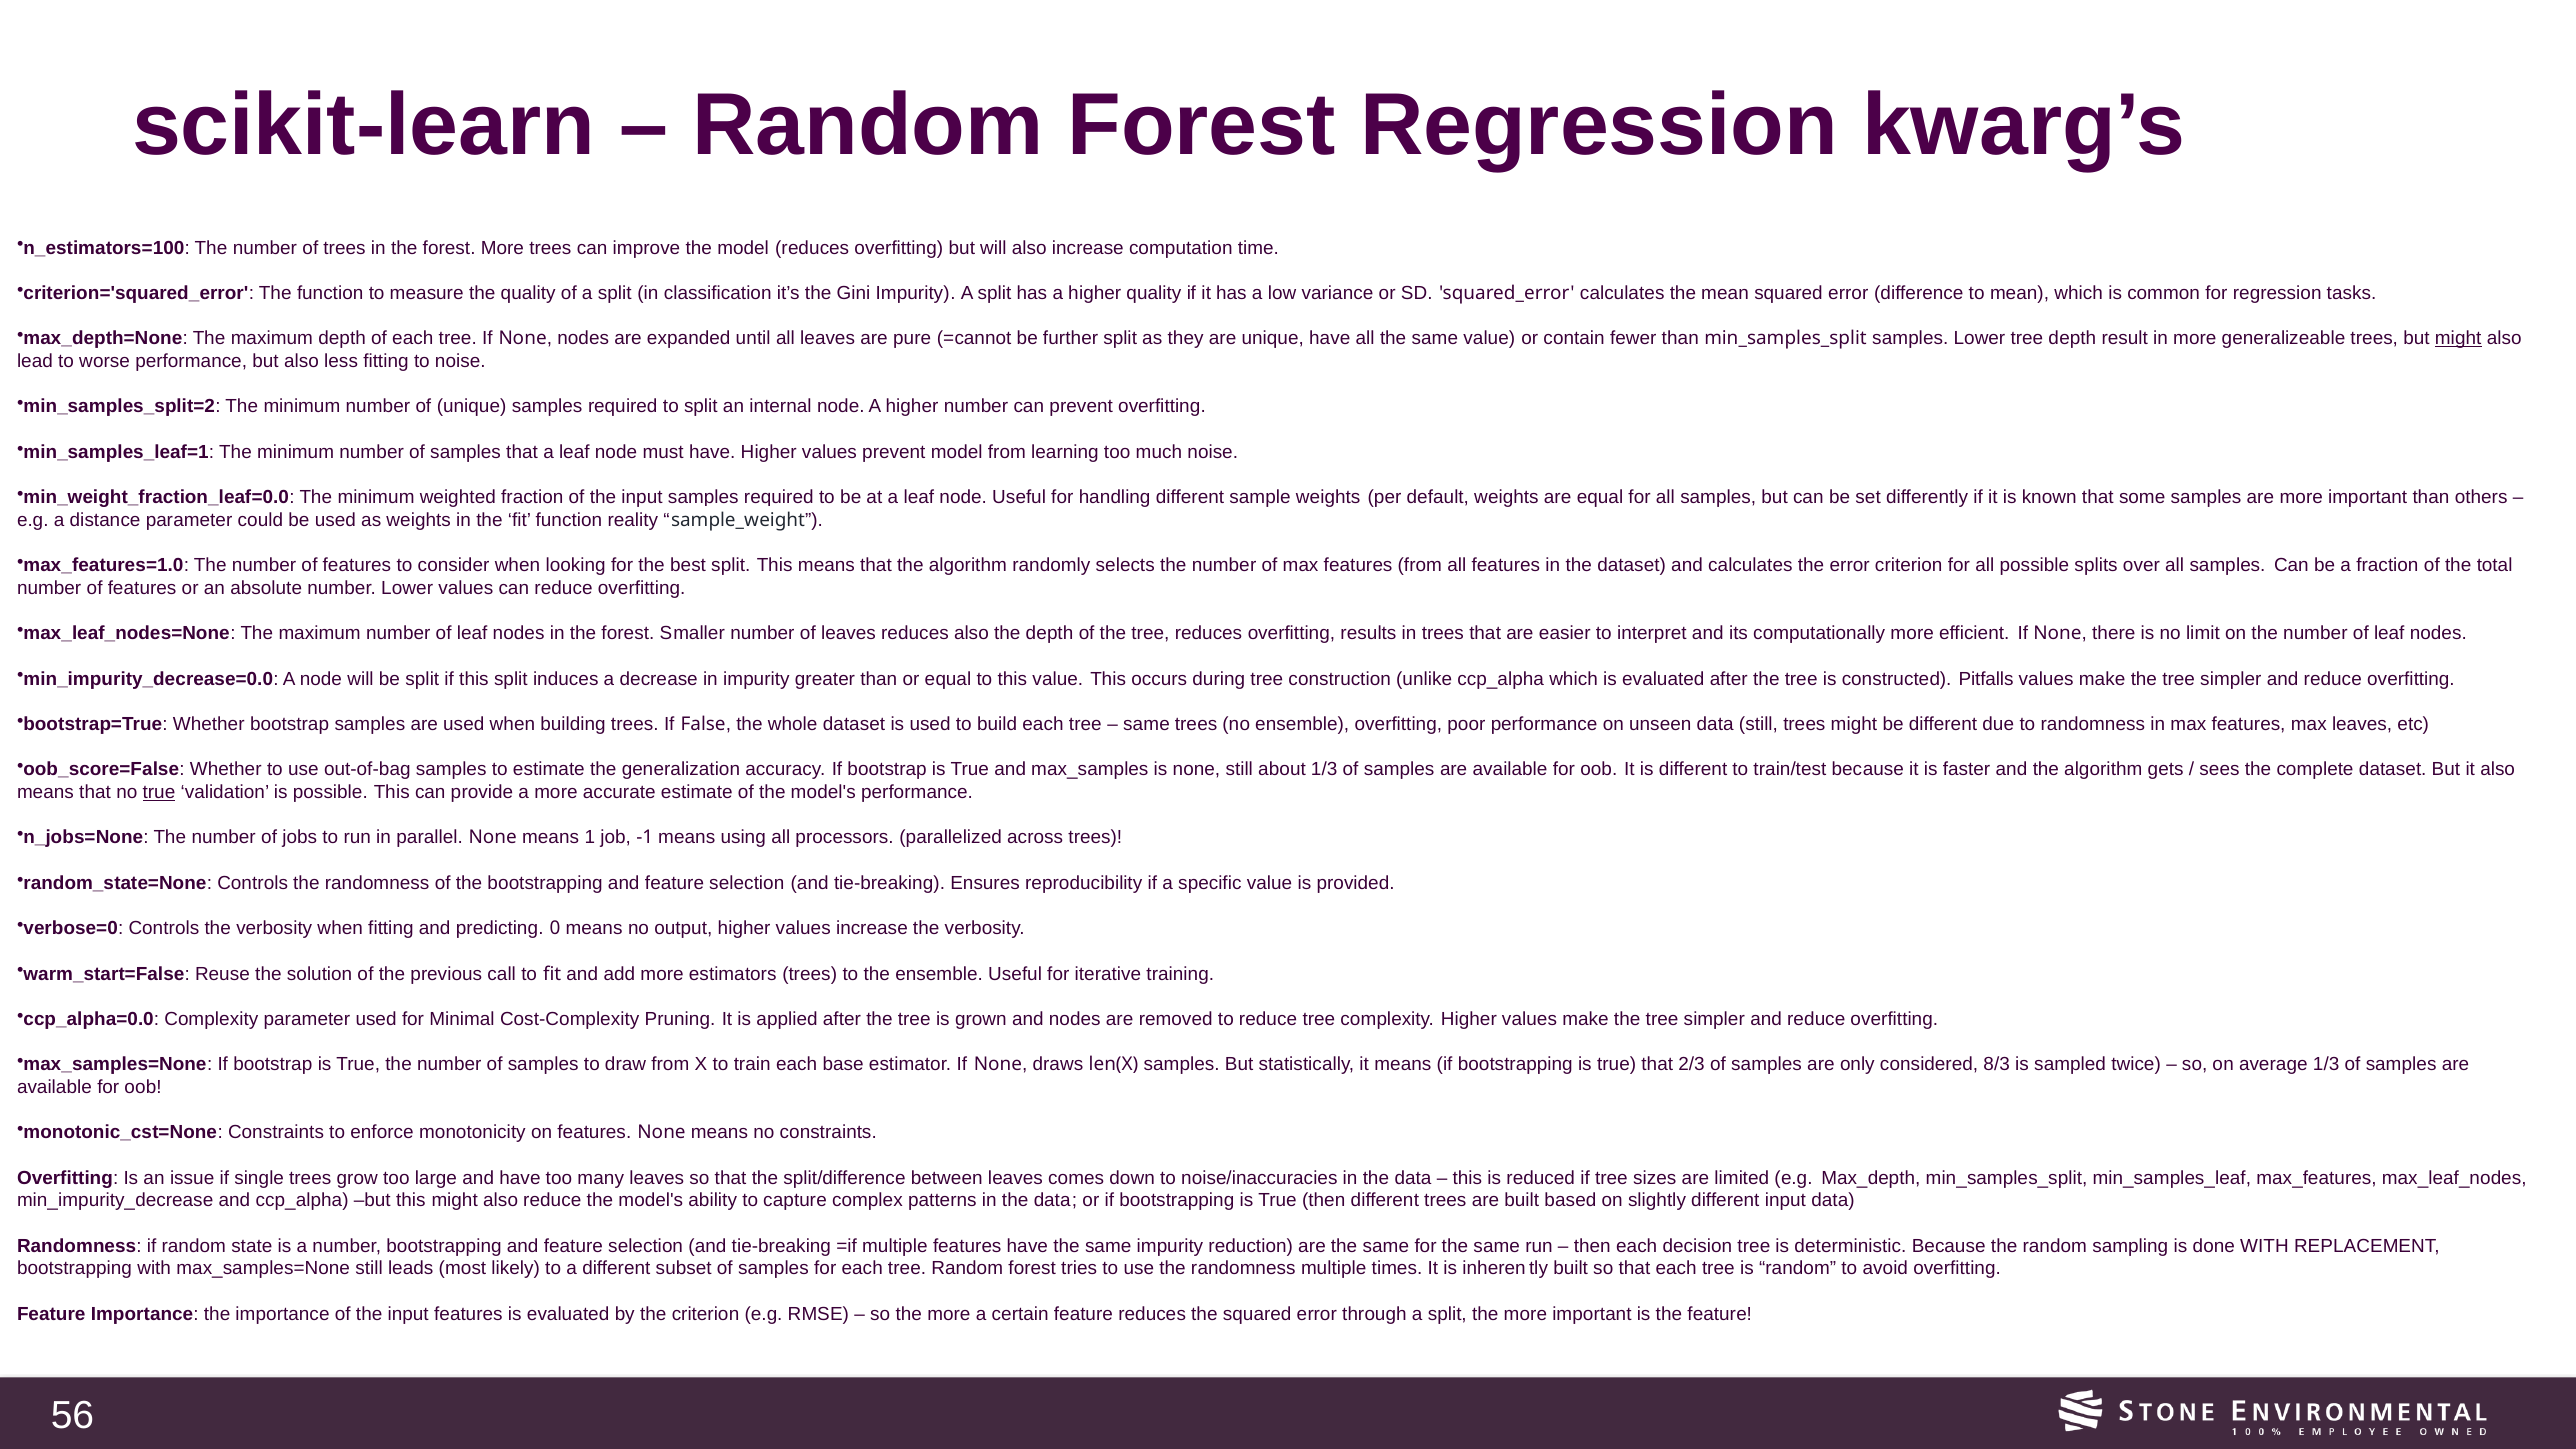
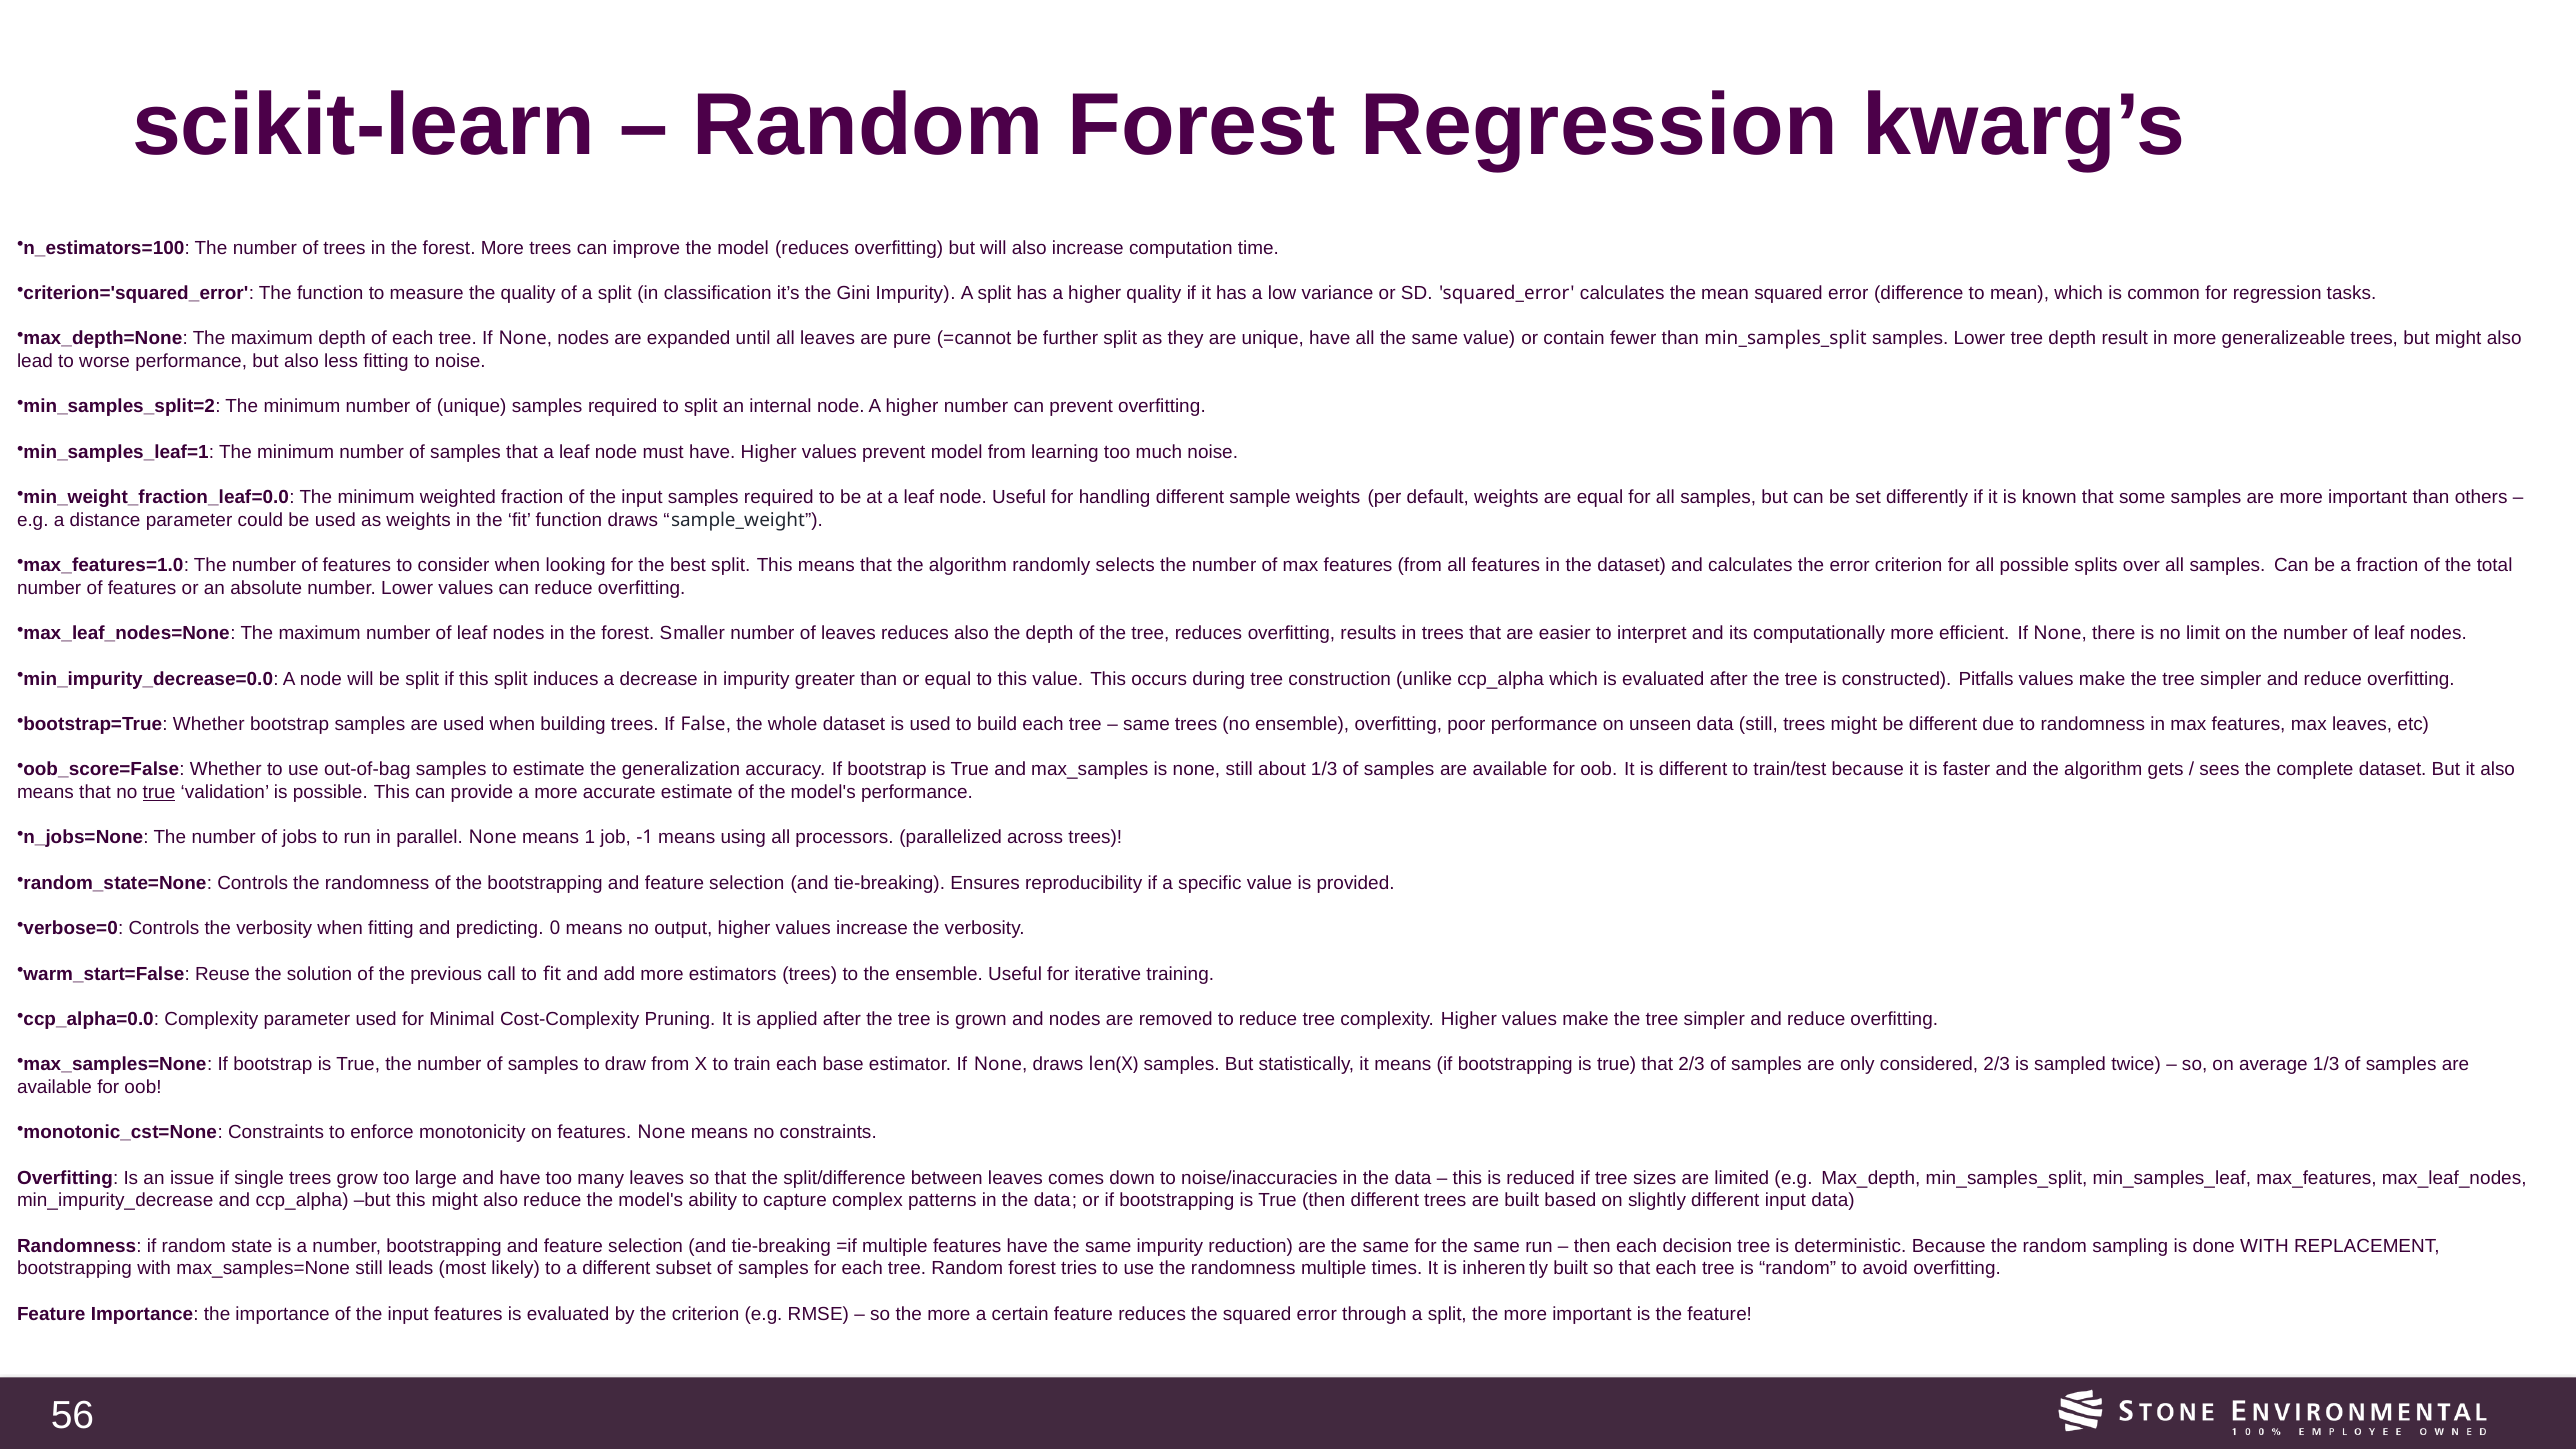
might underline: present -> none (2458, 339)
function reality: reality -> draws (633, 520)
considered 8/3: 8/3 -> 2/3 (1997, 1065)
